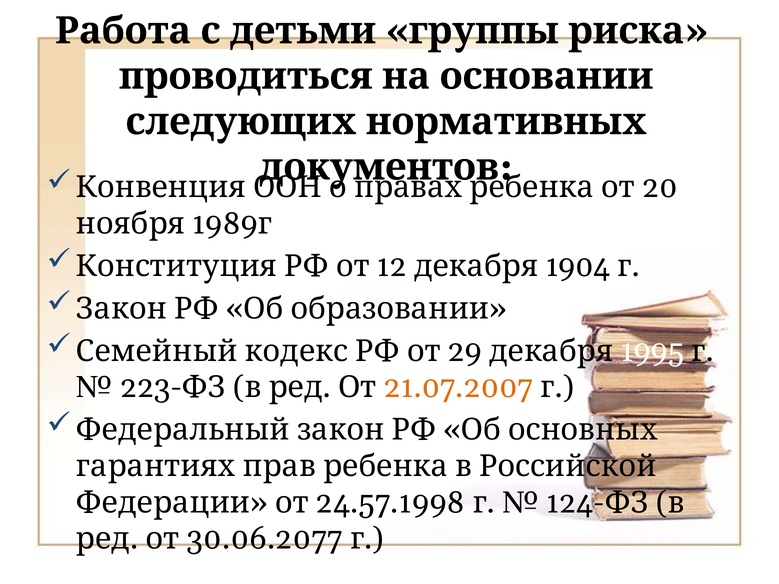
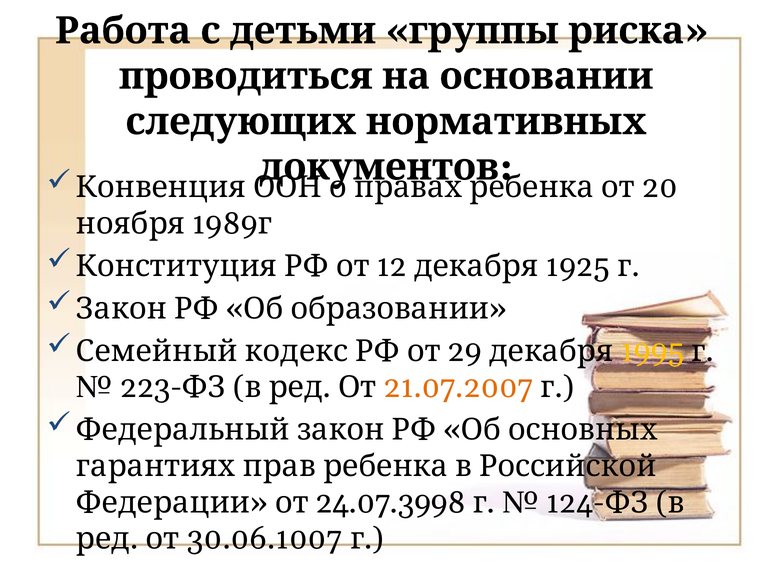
1904: 1904 -> 1925 (578, 266)
1995 colour: white -> yellow (652, 351)
24.57.1998: 24.57.1998 -> 24.07.3998 (391, 503)
30.06.2077: 30.06.2077 -> 30.06.1007 (264, 539)
